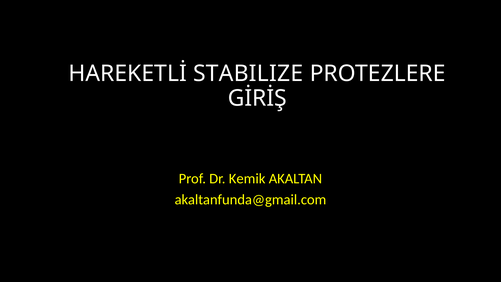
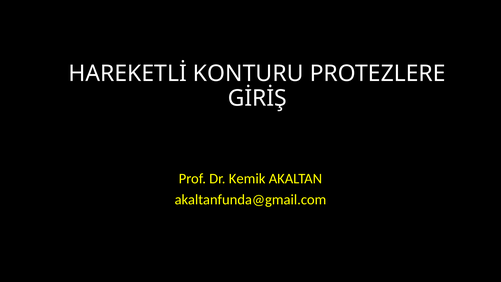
STABILIZE: STABILIZE -> KONTURU (248, 74)
